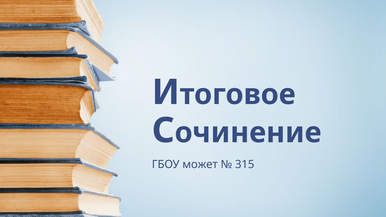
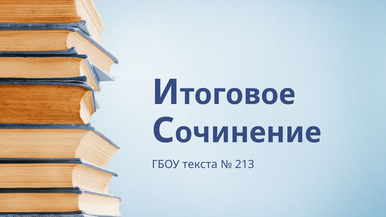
может: может -> текста (200, 165)
315: 315 -> 213 (245, 165)
